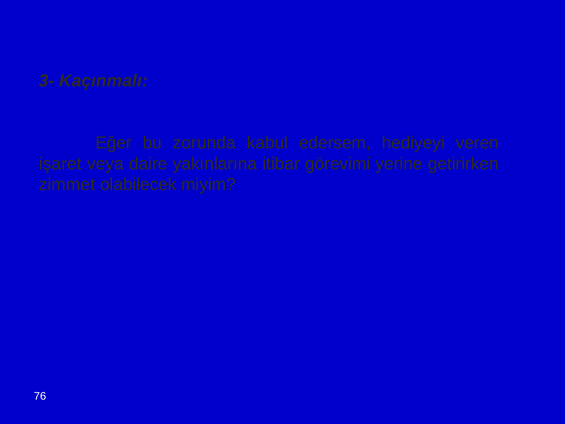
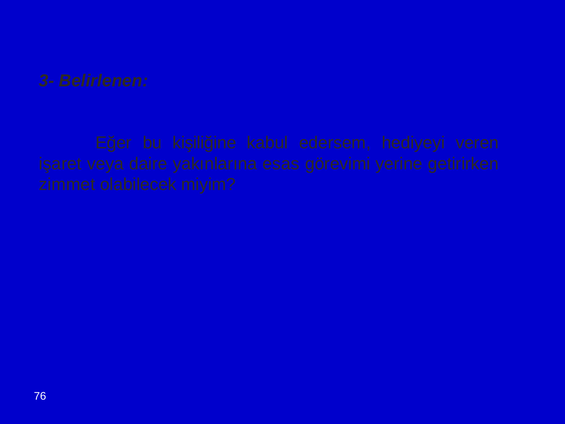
Kaçınmalı: Kaçınmalı -> Belirlenen (104, 81)
zorunda: zorunda -> kişiliğine (204, 143)
itibar: itibar -> esas (281, 164)
